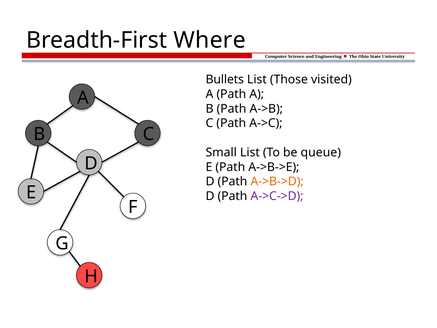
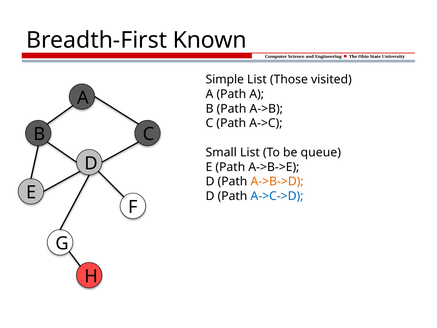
Where: Where -> Known (210, 40)
Bullets: Bullets -> Simple (225, 79)
A->C->D colour: purple -> blue (277, 196)
